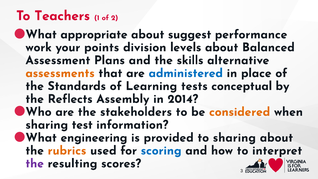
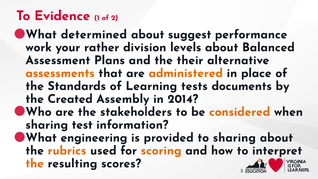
Teachers: Teachers -> Evidence (62, 16)
appropriate: appropriate -> determined (94, 34)
points: points -> rather (102, 47)
skills: skills -> their (190, 60)
administered colour: blue -> orange (186, 73)
conceptual: conceptual -> documents (242, 86)
Reflects: Reflects -> Created (70, 99)
scoring colour: blue -> orange (161, 150)
the colour: purple -> orange (35, 163)
